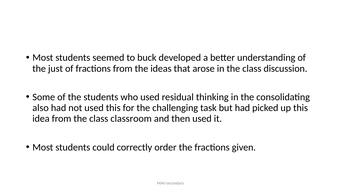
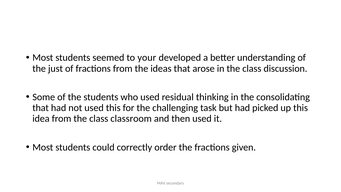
buck: buck -> your (147, 58)
also: also -> that (41, 108)
